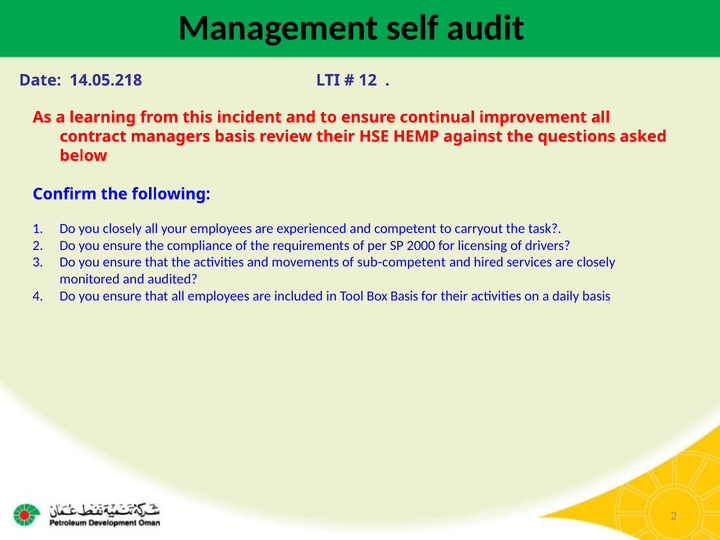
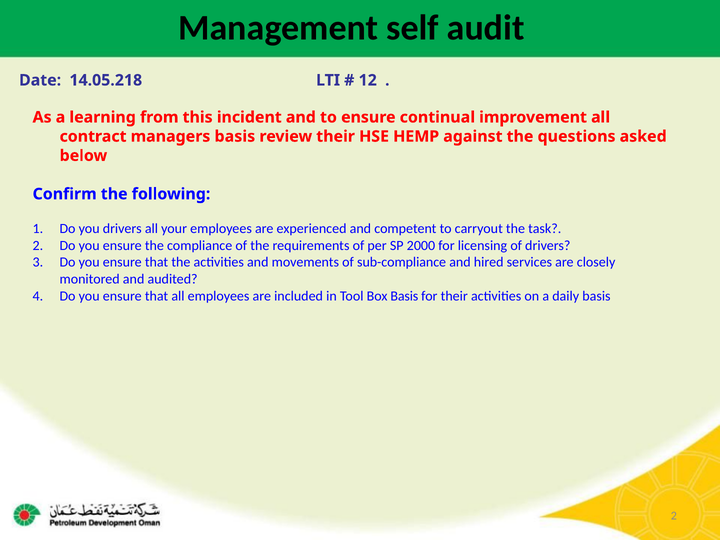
you closely: closely -> drivers (122, 229)
sub-competent: sub-competent -> sub-compliance (402, 262)
